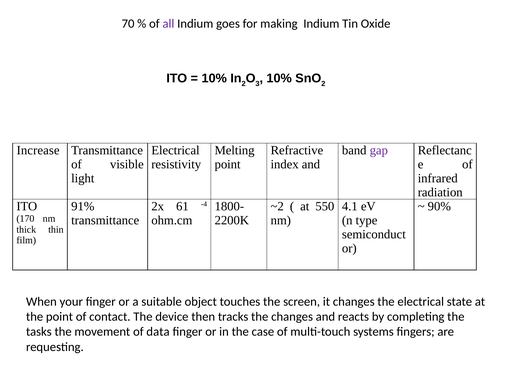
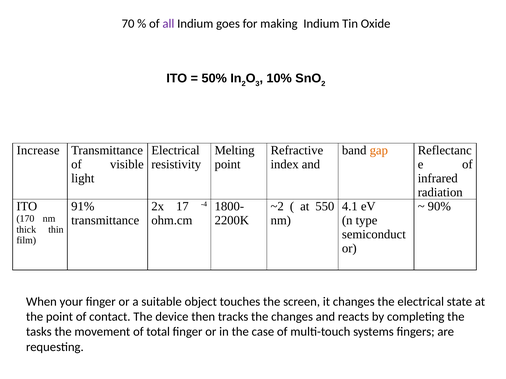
10%: 10% -> 50% (214, 78)
gap colour: purple -> orange (379, 150)
61: 61 -> 17 (182, 207)
data: data -> total (158, 332)
